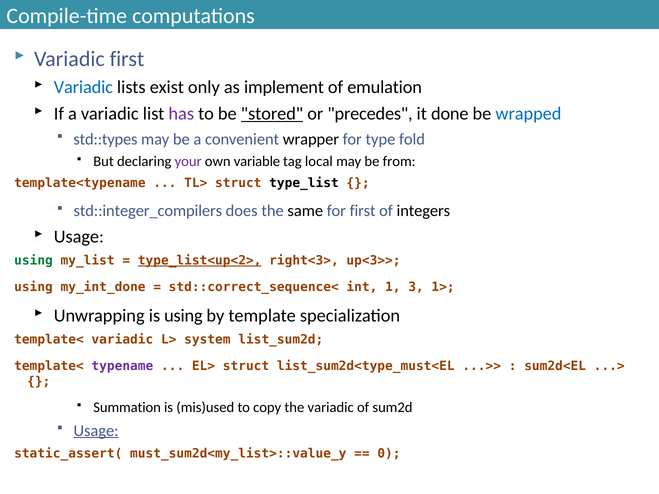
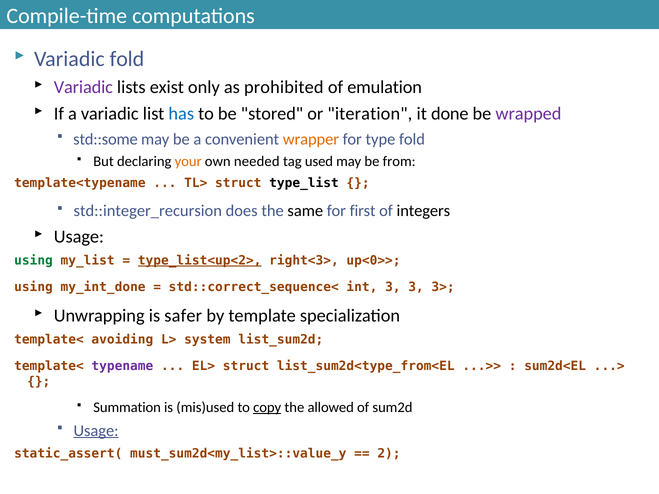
Variadic first: first -> fold (127, 59)
Variadic colour: blue -> purple (83, 87)
implement: implement -> prohibited (284, 87)
has colour: purple -> blue (181, 114)
stored underline: present -> none (272, 114)
precedes: precedes -> iteration (370, 114)
wrapped colour: blue -> purple (528, 114)
std::types: std::types -> std::some (105, 139)
wrapper colour: black -> orange (311, 139)
your colour: purple -> orange (188, 161)
variable: variable -> needed (257, 161)
local: local -> used (319, 161)
std::integer_compilers: std::integer_compilers -> std::integer_recursion (148, 211)
up<3>>: up<3>> -> up<0>> (374, 261)
int 1: 1 -> 3 (393, 287)
1>: 1> -> 3> (443, 287)
is using: using -> safer (183, 316)
template< variadic: variadic -> avoiding (122, 340)
list_sum2d<type_must<EL: list_sum2d<type_must<EL -> list_sum2d<type_from<EL (366, 366)
copy underline: none -> present (267, 407)
the variadic: variadic -> allowed (331, 407)
0: 0 -> 2 (389, 454)
